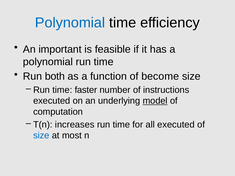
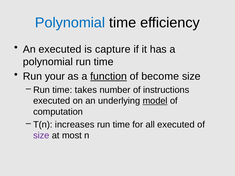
An important: important -> executed (60, 49)
feasible: feasible -> capture (113, 49)
both: both -> your (55, 76)
function underline: none -> present (109, 76)
faster: faster -> takes (86, 90)
size colour: blue -> purple (41, 136)
